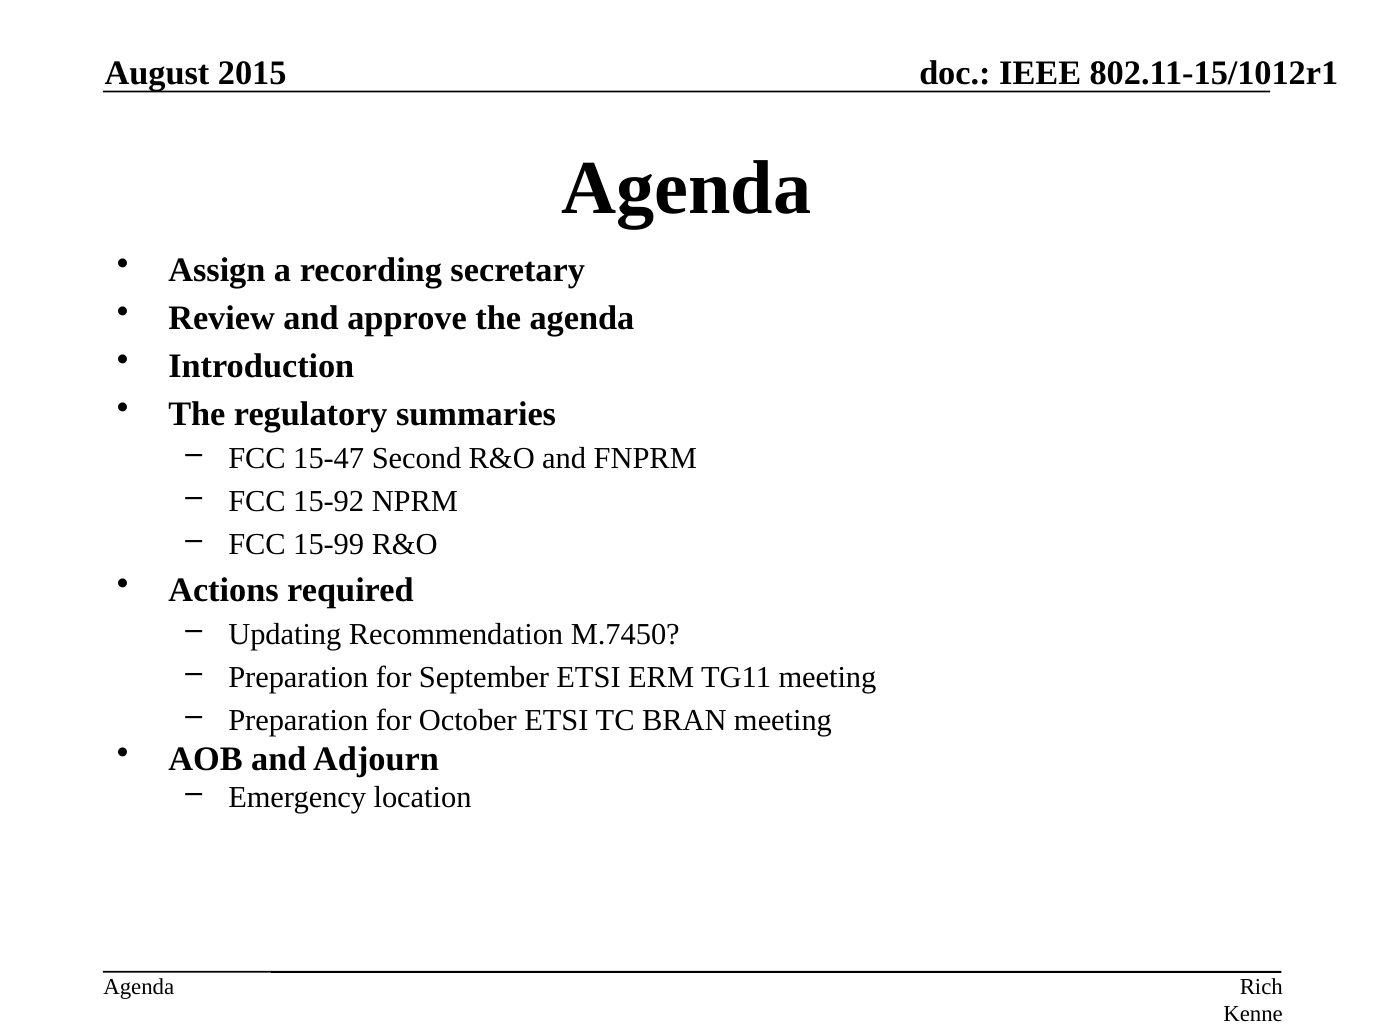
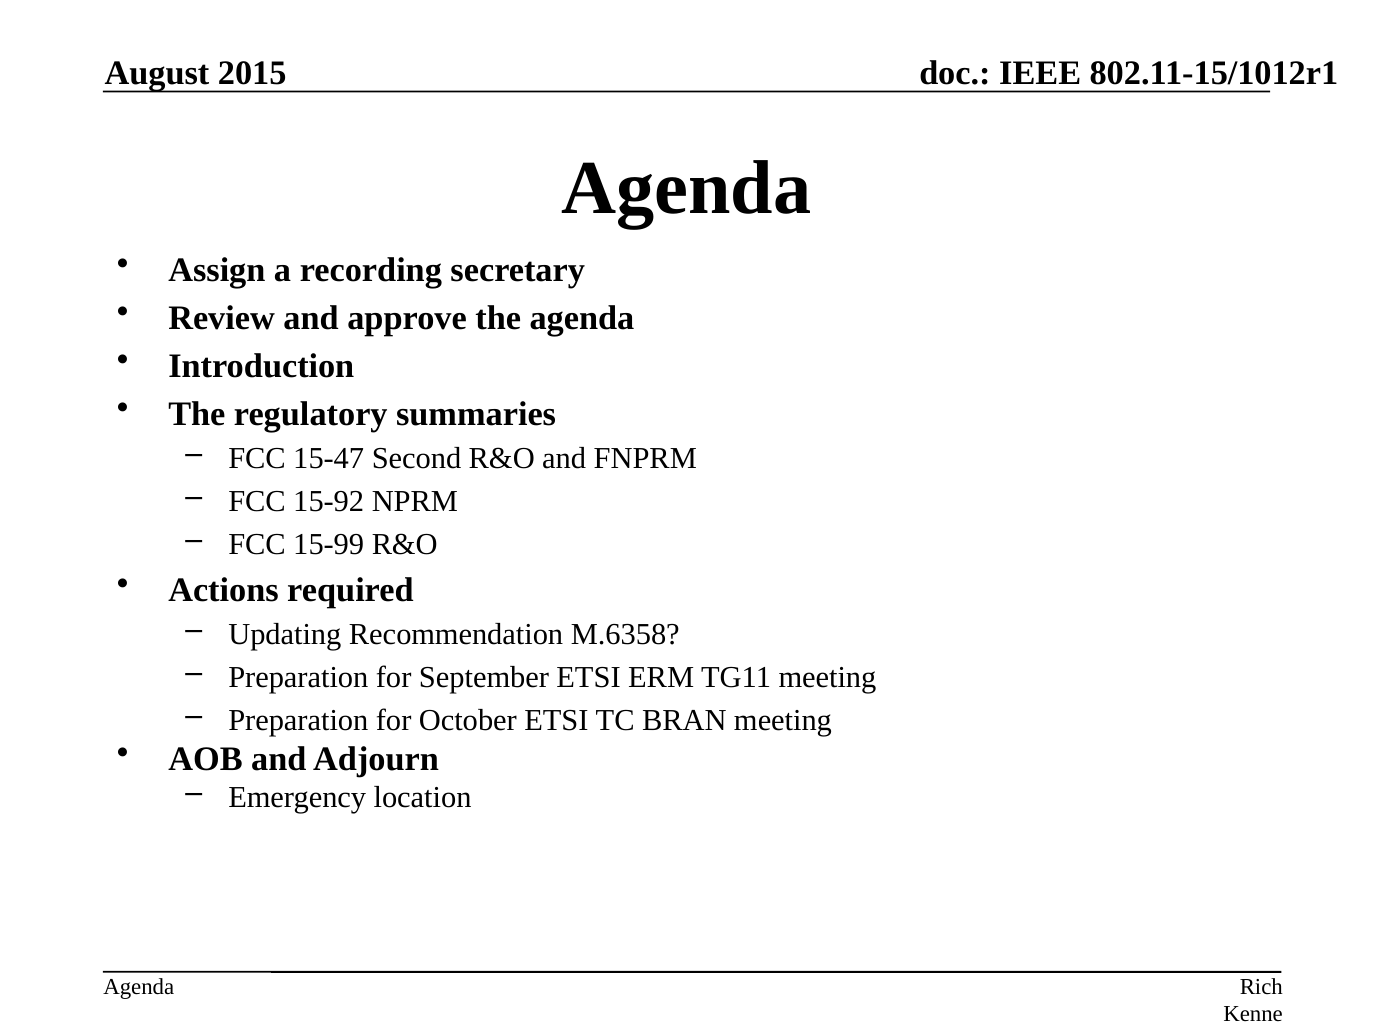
M.7450: M.7450 -> M.6358 (625, 635)
